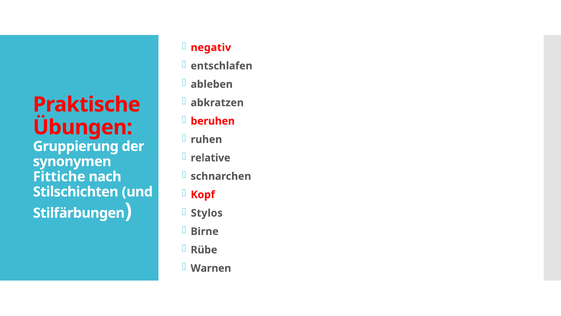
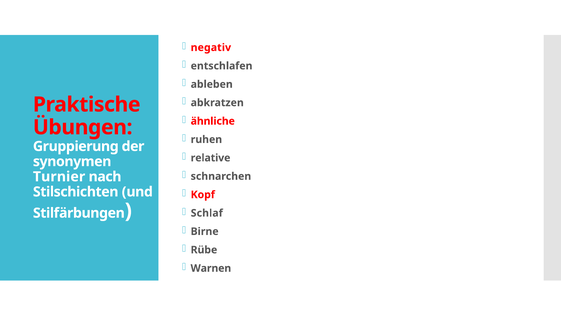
beruhen: beruhen -> ähnliche (213, 121)
Fittiche: Fittiche -> Turnier (59, 176)
Stylos: Stylos -> Schlaf (207, 213)
